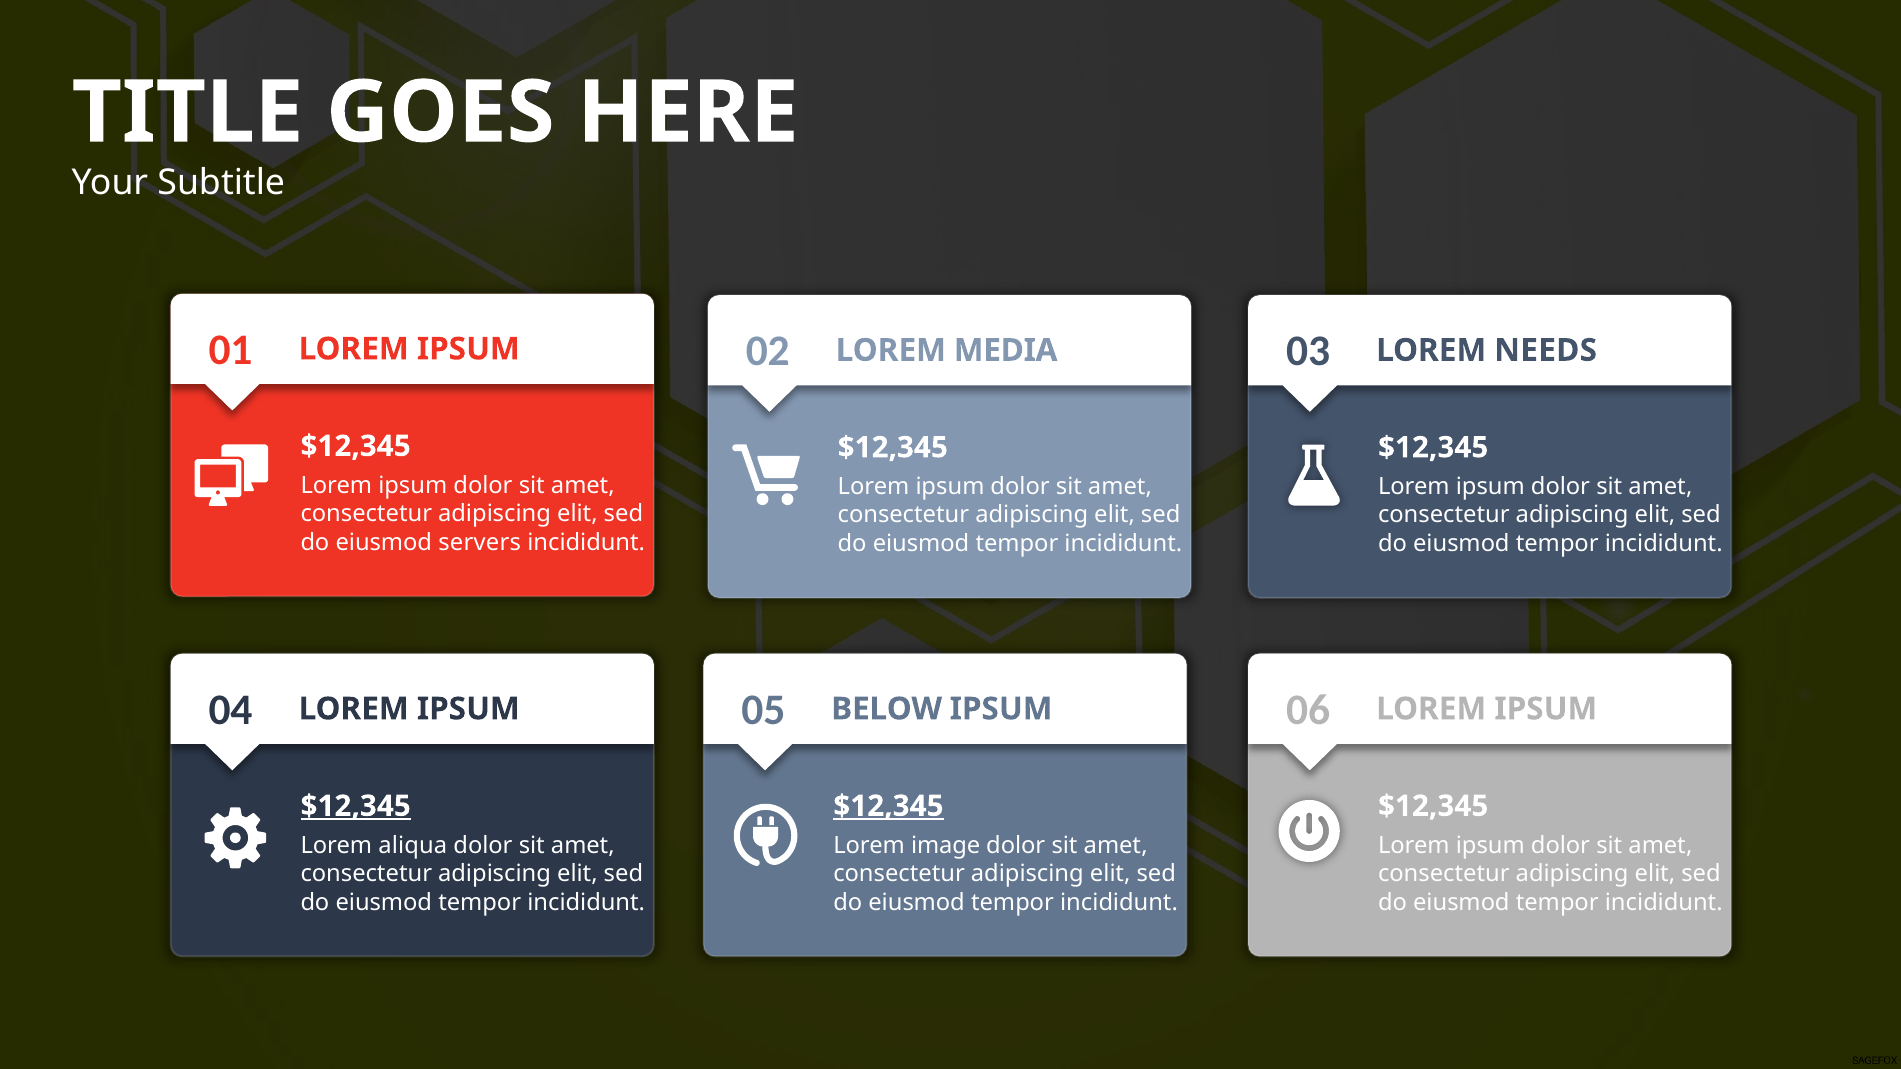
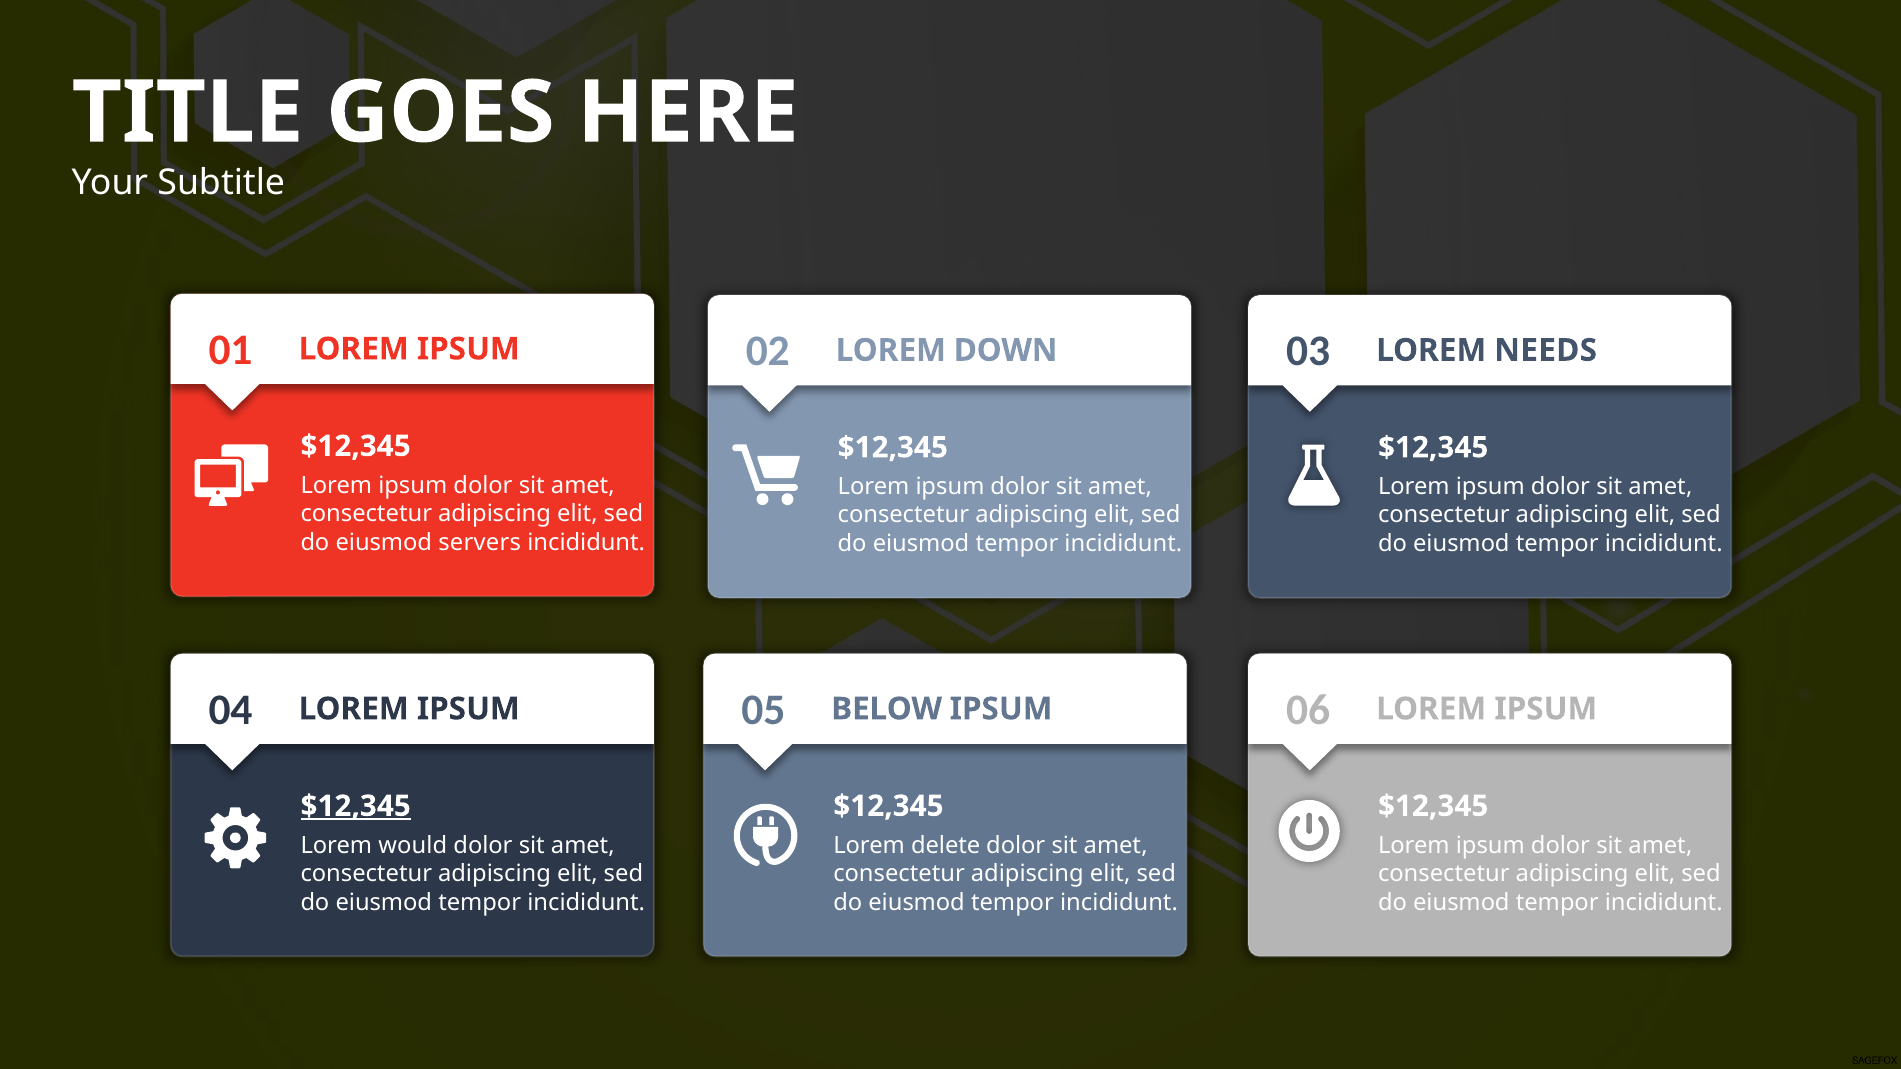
MEDIA: MEDIA -> DOWN (1006, 350)
$12,345 underline: present -> none (888, 806)
aliqua: aliqua -> would (413, 845)
image: image -> delete (946, 845)
